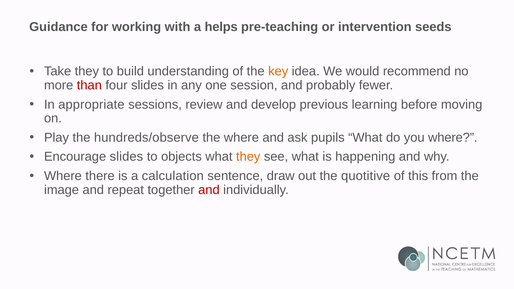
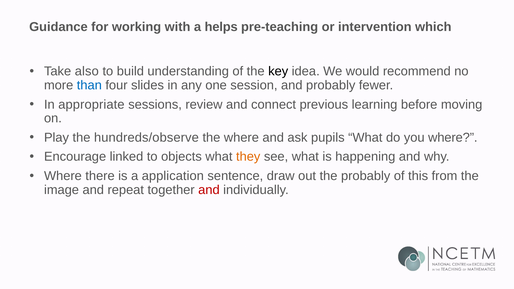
seeds: seeds -> which (433, 27)
Take they: they -> also (87, 71)
key colour: orange -> black (278, 71)
than colour: red -> blue (89, 85)
develop: develop -> connect (274, 104)
Encourage slides: slides -> linked (126, 157)
calculation: calculation -> application (173, 176)
the quotitive: quotitive -> probably (366, 176)
